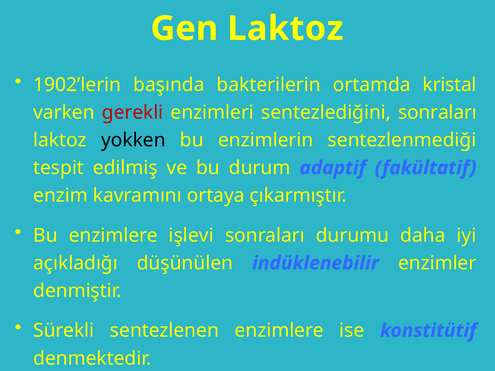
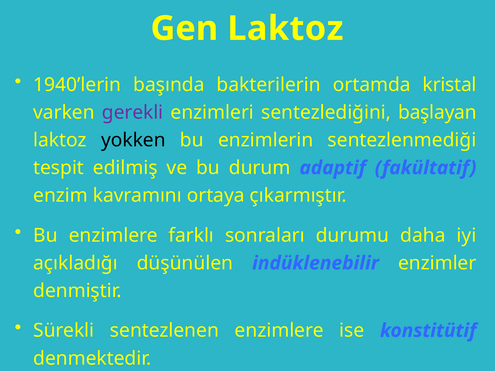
1902’lerin: 1902’lerin -> 1940’lerin (77, 85)
gerekli colour: red -> purple (133, 113)
sentezlediğini sonraları: sonraları -> başlayan (437, 113)
işlevi: işlevi -> farklı (191, 236)
